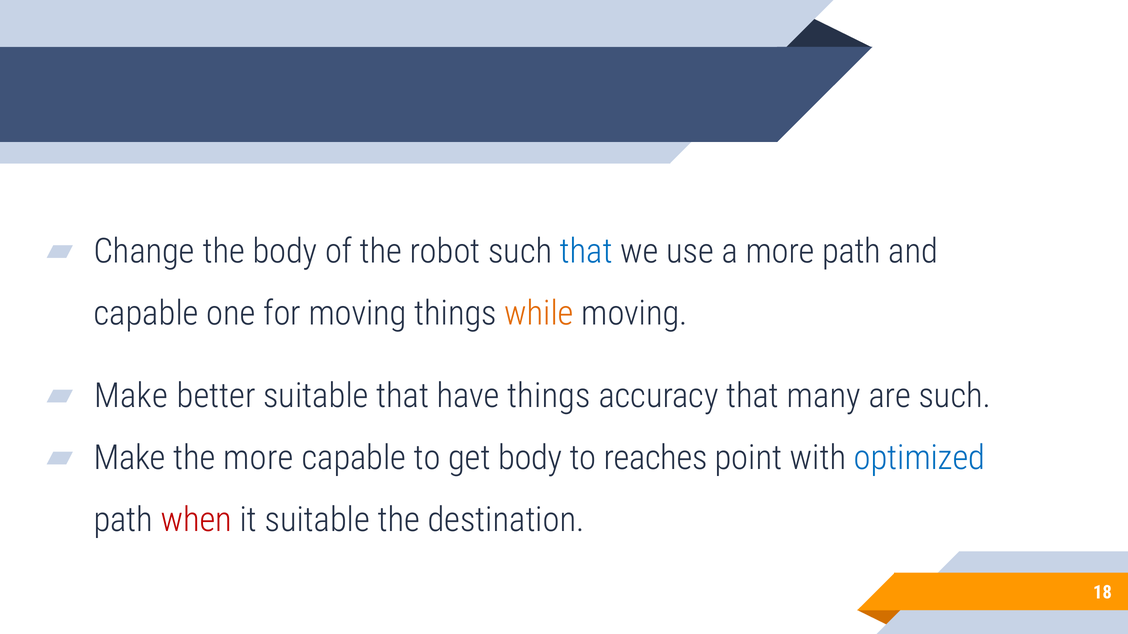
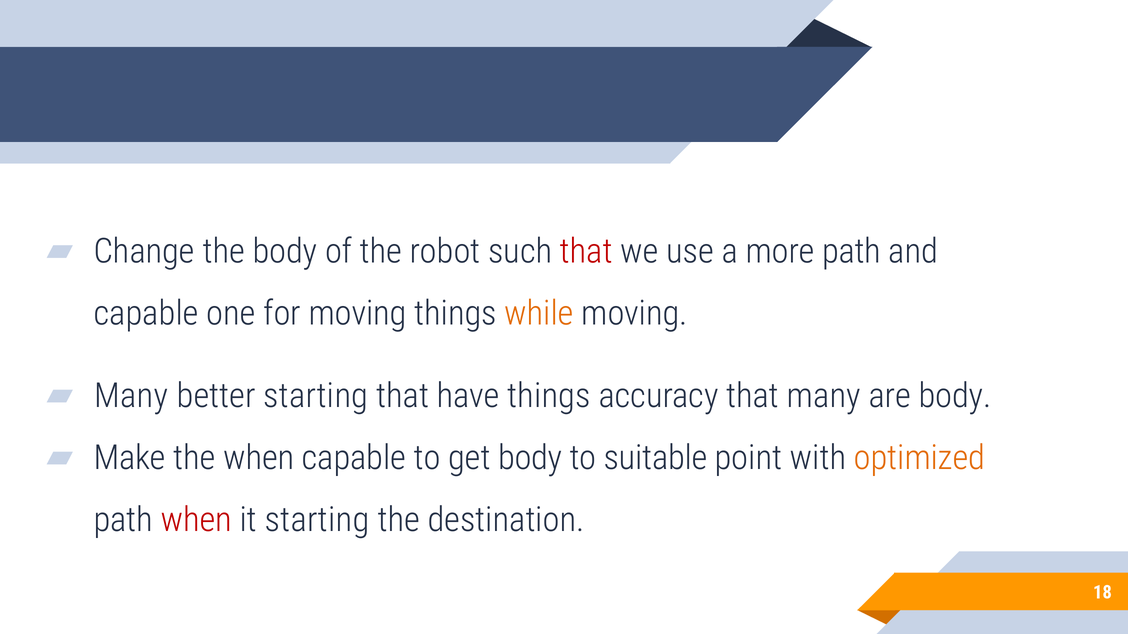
that colour: blue -> red (586, 252)
Make: Make -> Many (131, 396)
better suitable: suitable -> starting (316, 396)
are such: such -> body (955, 396)
the more: more -> when (259, 458)
reaches: reaches -> suitable (656, 458)
optimized colour: blue -> orange (920, 458)
it suitable: suitable -> starting (317, 520)
